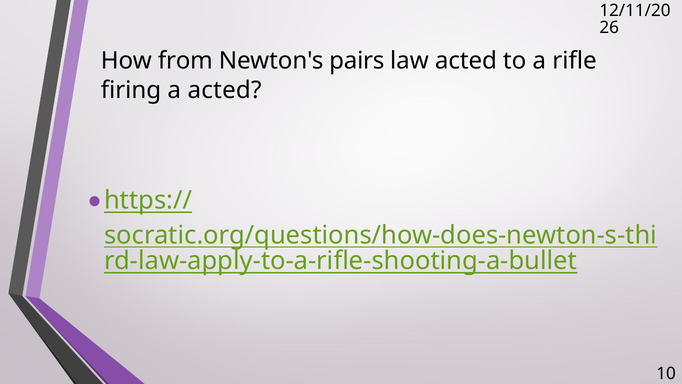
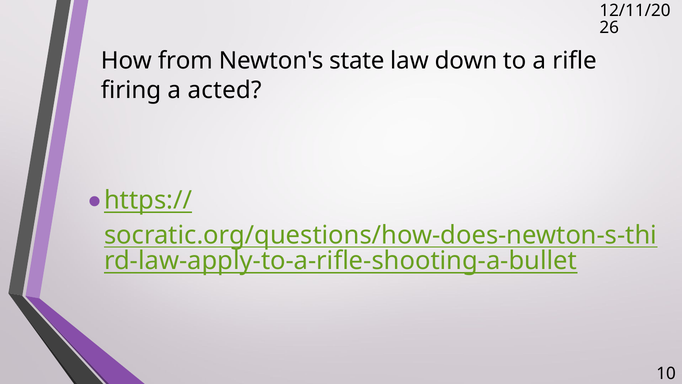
pairs: pairs -> state (357, 61)
law acted: acted -> down (466, 61)
